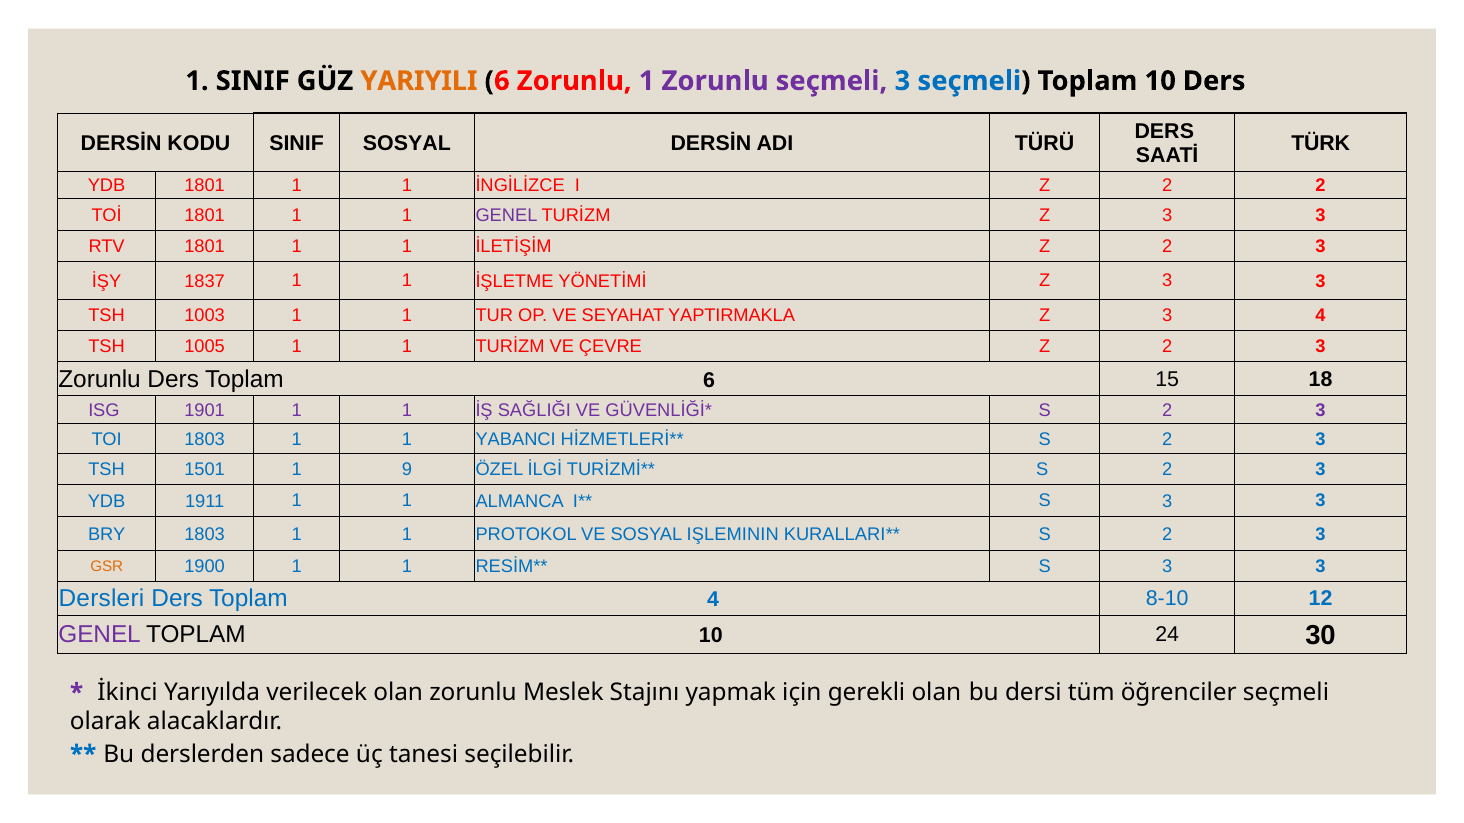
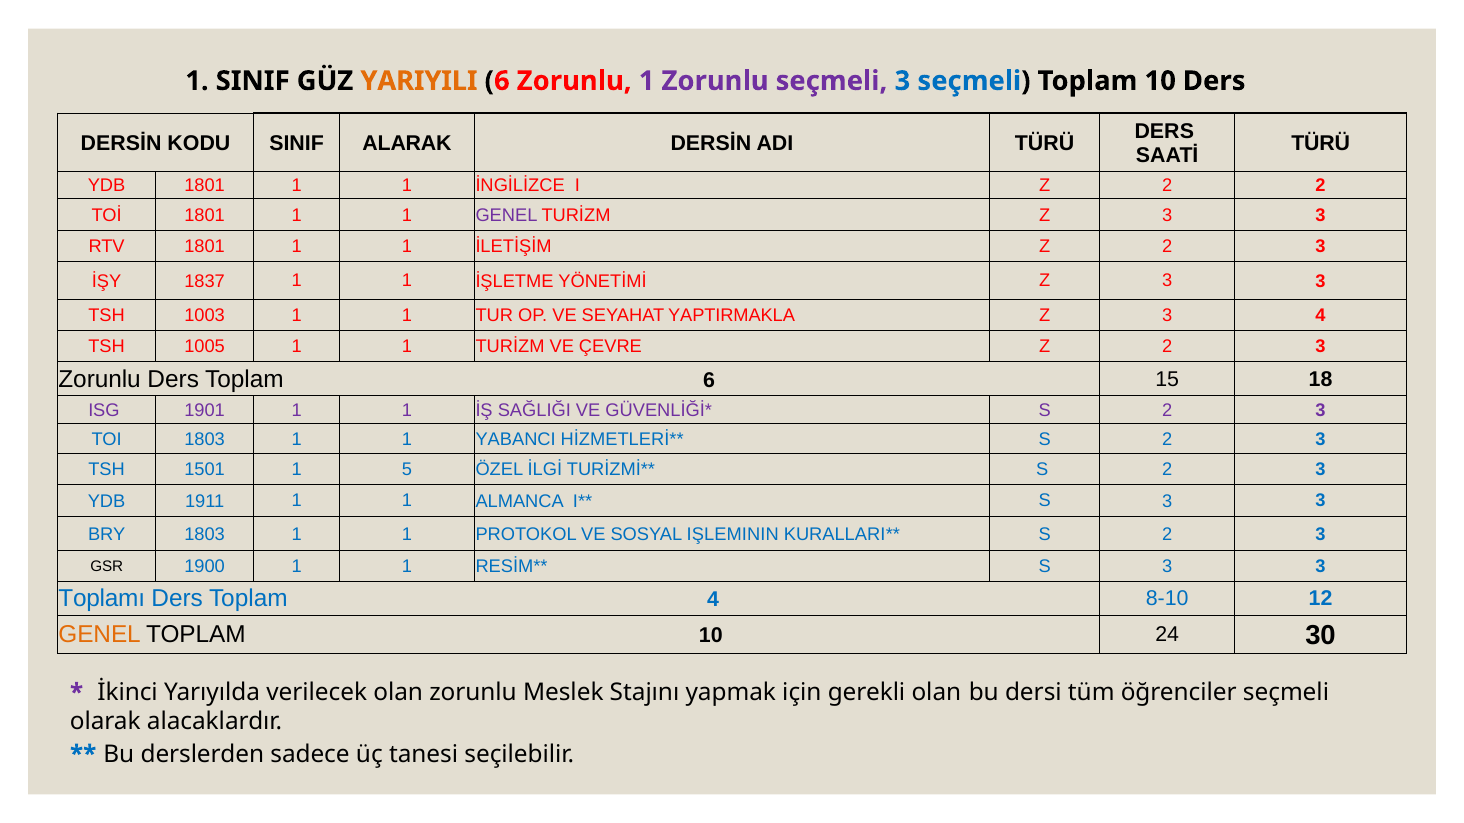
SINIF SOSYAL: SOSYAL -> ALARAK (407, 143)
TÜRK: TÜRK -> TÜRÜ (1321, 143)
9: 9 -> 5 (407, 470)
GSR colour: orange -> black (107, 567)
Dersleri: Dersleri -> Toplamı (102, 599)
GENEL colour: purple -> orange (100, 635)
